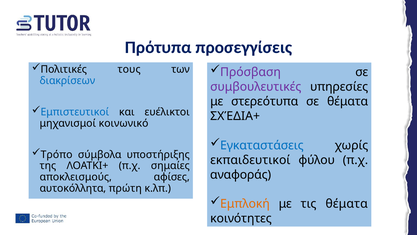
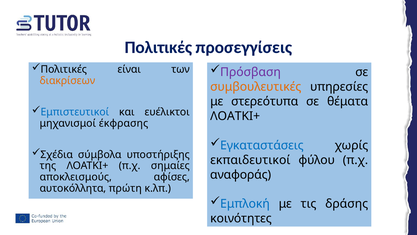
Πρότυπα: Πρότυπα -> Πολιτικές (158, 47)
τους: τους -> είναι (129, 69)
διακρίσεων colour: blue -> orange (67, 81)
συμβουλευτικές colour: purple -> orange (256, 87)
ΣΧΈΔΙΑ+: ΣΧΈΔΙΑ+ -> ΛΟΑΤΚΙ+ (235, 116)
κοινωνικό: κοινωνικό -> έκφρασης (124, 123)
Τρόπο: Τρόπο -> Σχέδια (57, 154)
Εμπλοκή colour: orange -> blue (245, 204)
τις θέματα: θέματα -> δράσης (347, 204)
